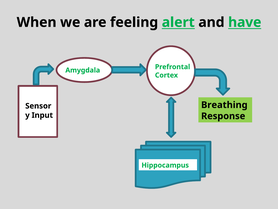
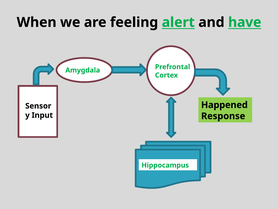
Breathing: Breathing -> Happened (224, 105)
